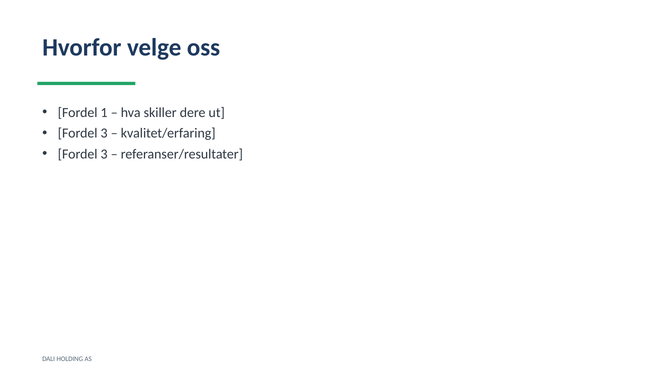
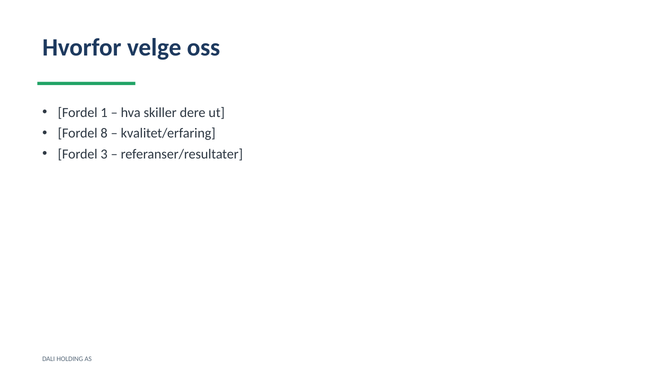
3: 3 -> 8 (104, 133)
